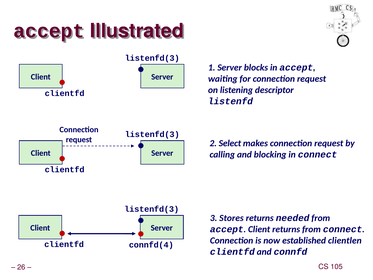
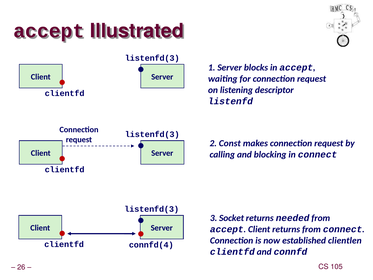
Select: Select -> Const (230, 143)
Stores: Stores -> Socket (232, 218)
